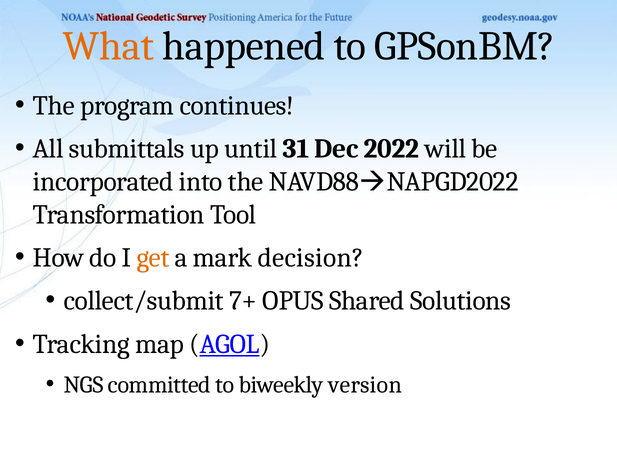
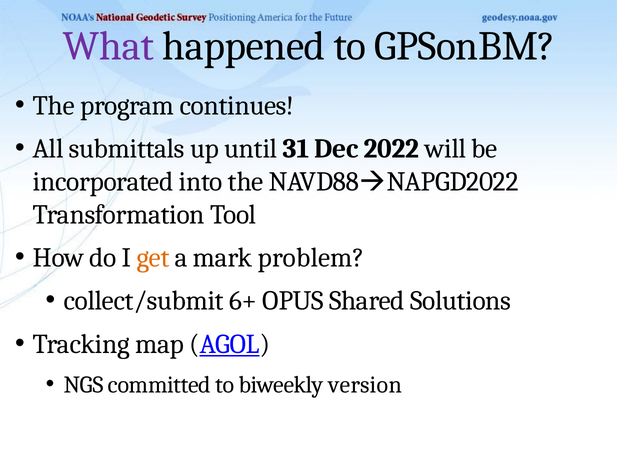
What colour: orange -> purple (108, 46)
decision: decision -> problem (311, 258)
7+: 7+ -> 6+ (243, 301)
